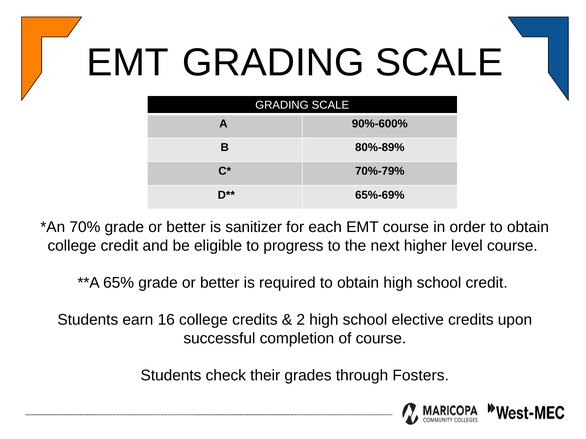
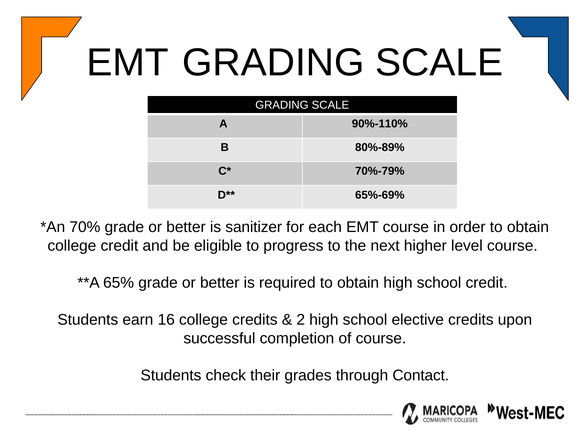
90%-600%: 90%-600% -> 90%-110% (380, 124)
Fosters: Fosters -> Contact (421, 376)
